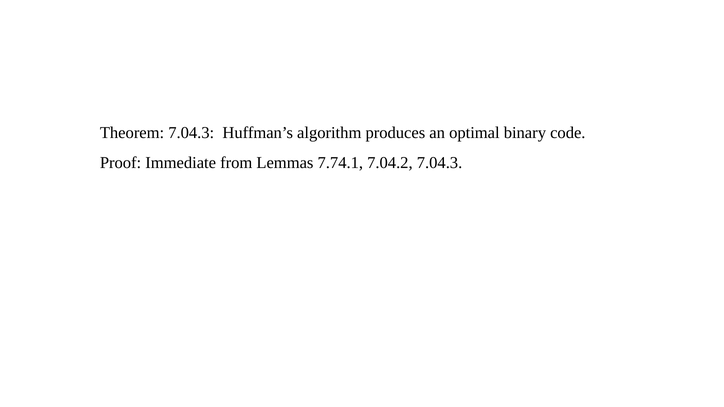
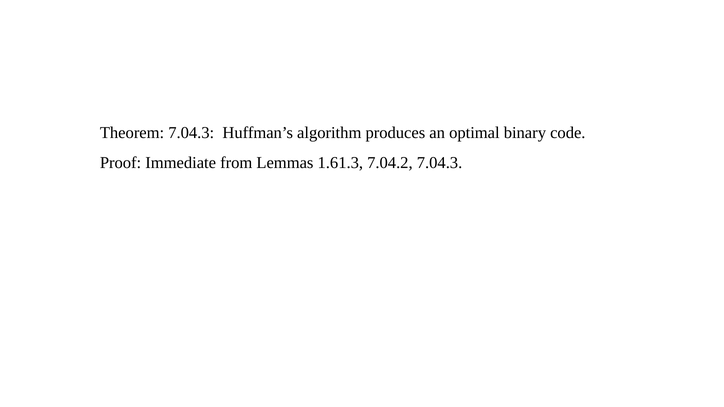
7.74.1: 7.74.1 -> 1.61.3 (340, 163)
